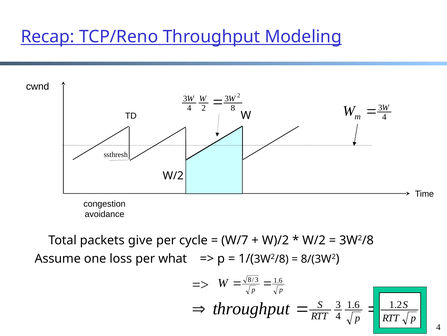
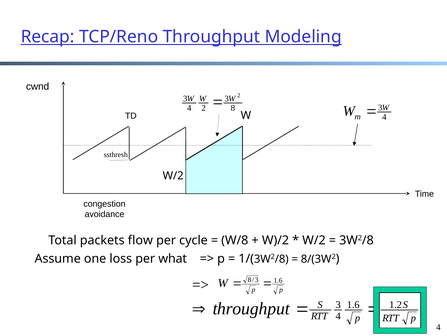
give: give -> flow (140, 240)
W/7: W/7 -> W/8 (235, 240)
